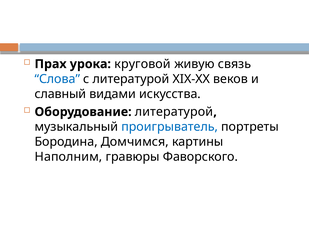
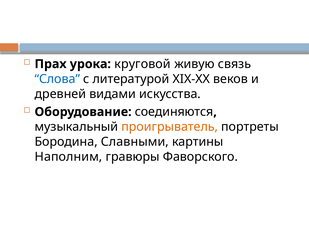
славный: славный -> древней (60, 94)
Оборудование литературой: литературой -> соединяются (174, 112)
проигрыватель colour: blue -> orange (170, 127)
Домчимся: Домчимся -> Славными (135, 142)
